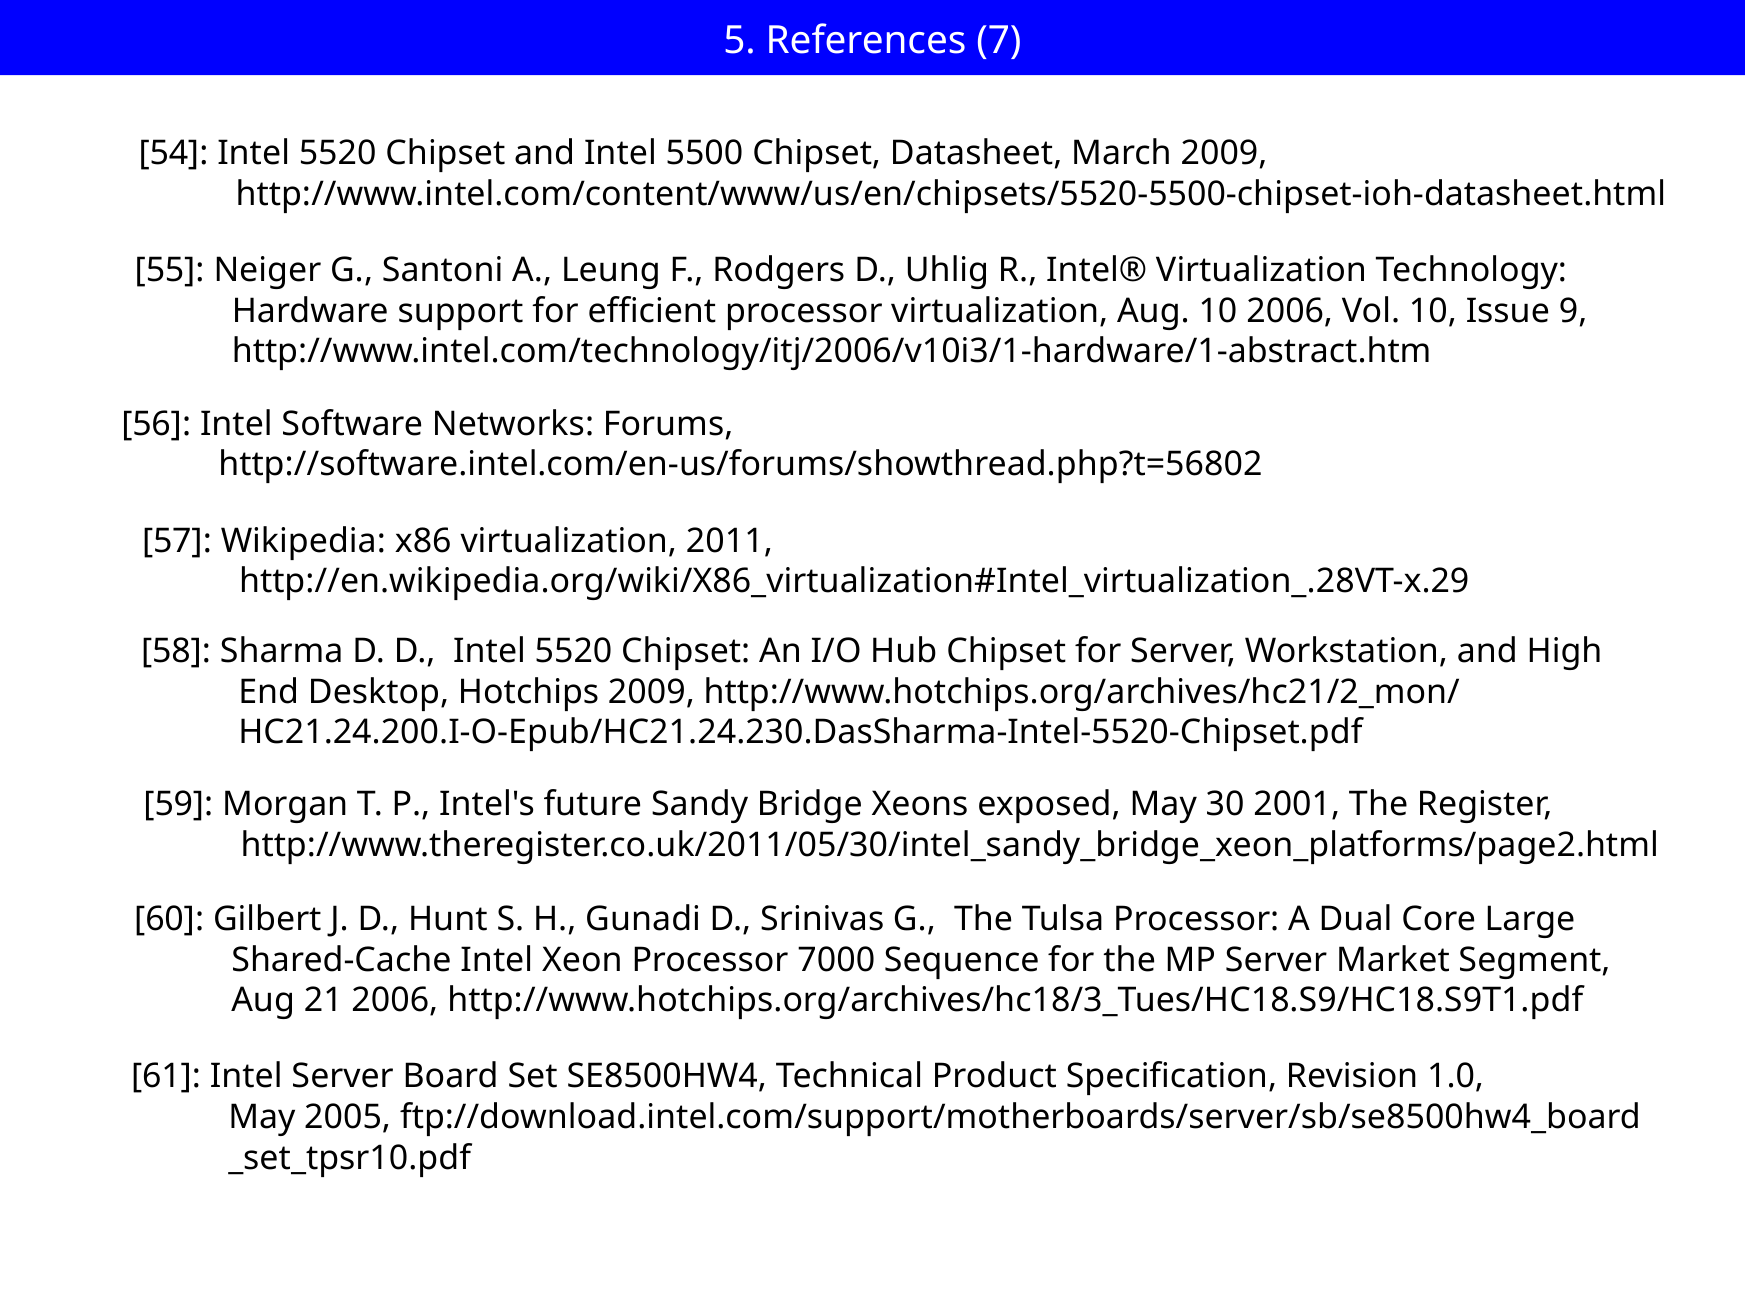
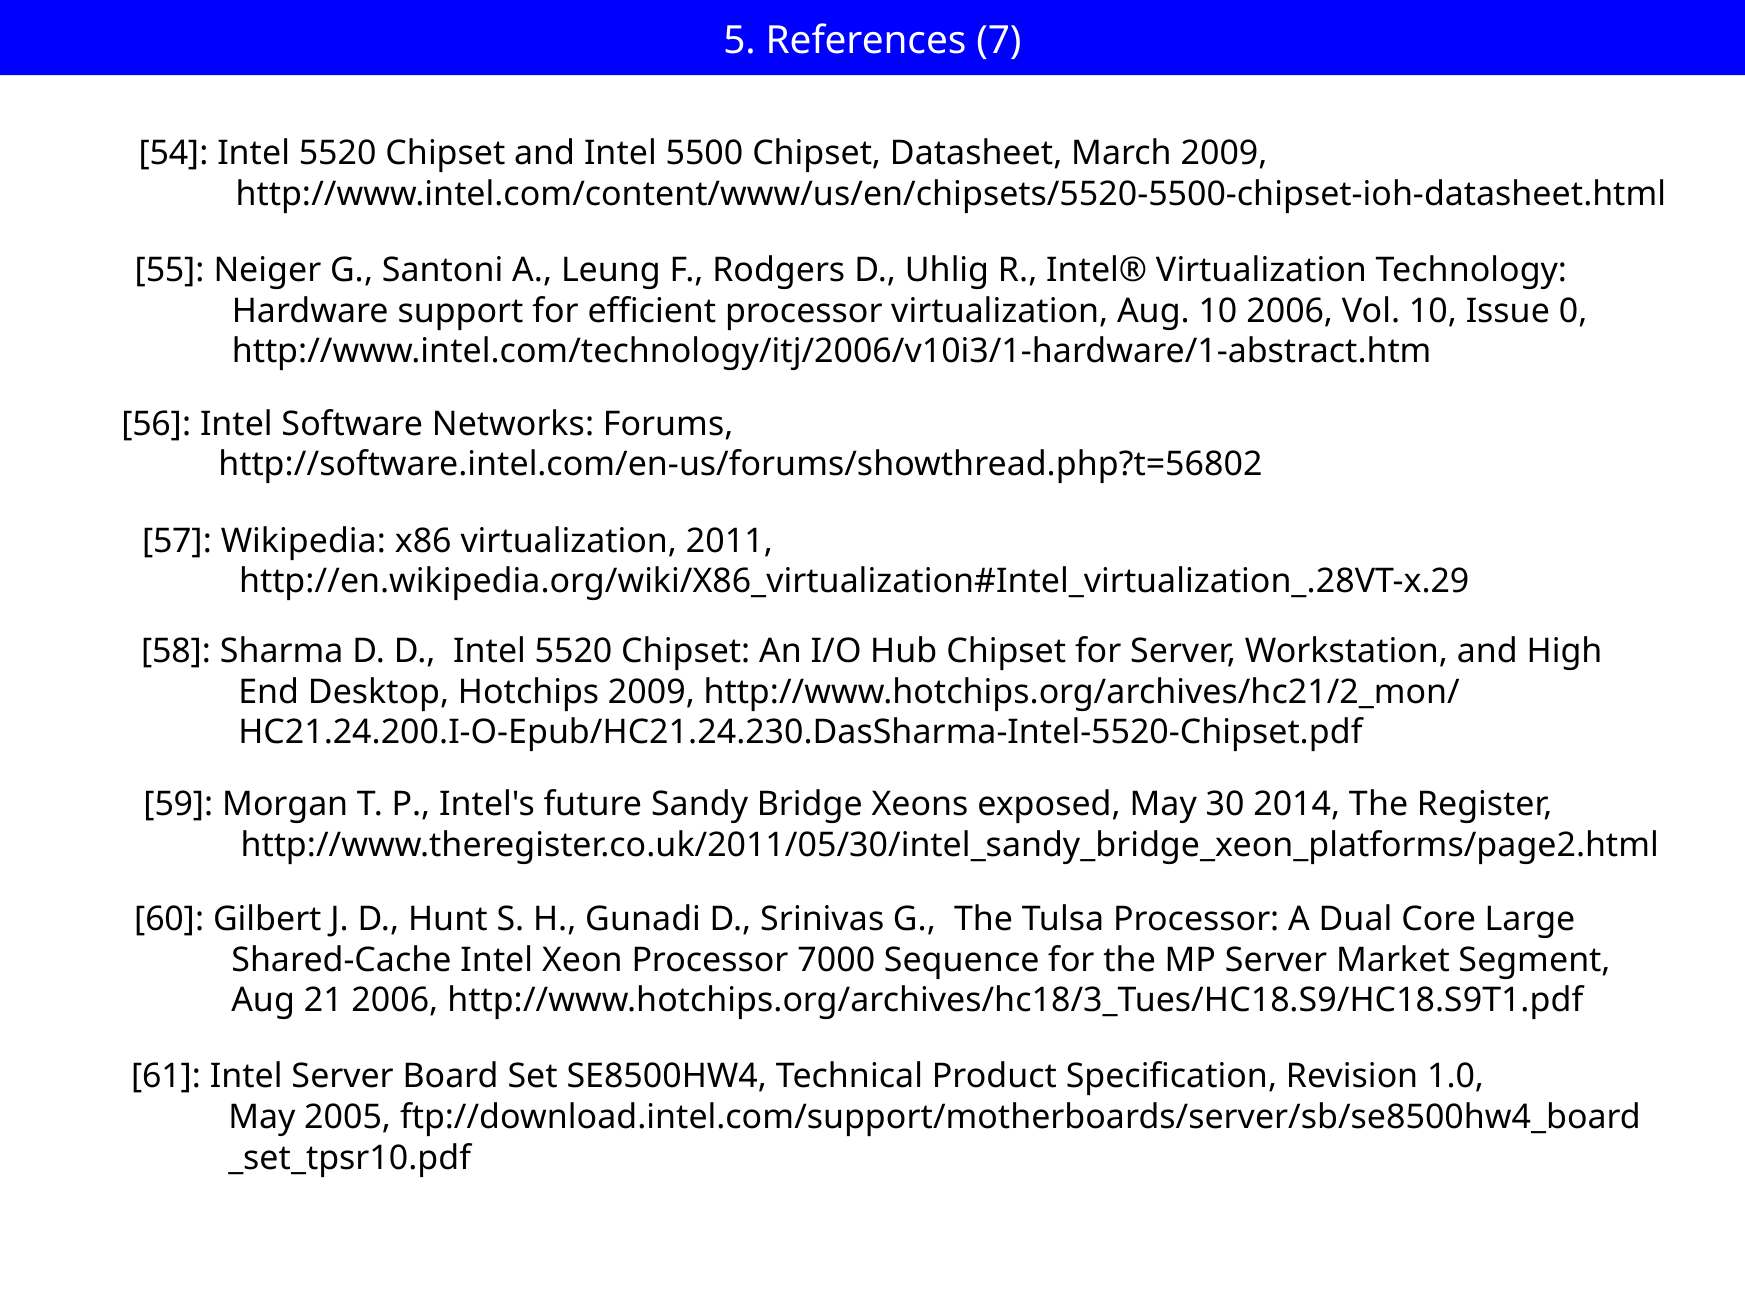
9: 9 -> 0 (1573, 311)
2001: 2001 -> 2014 (1297, 804)
